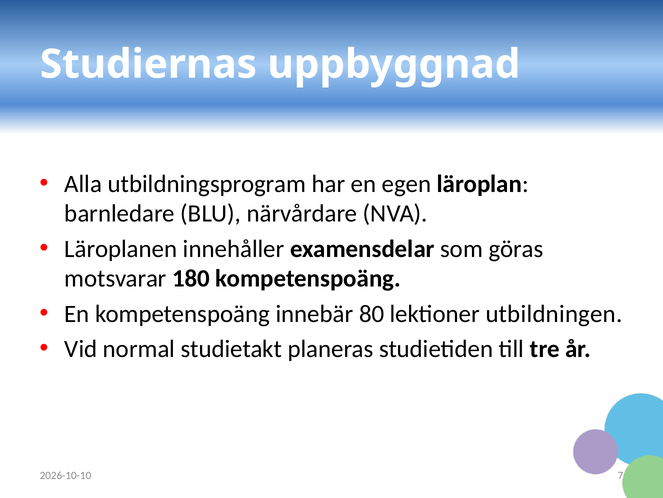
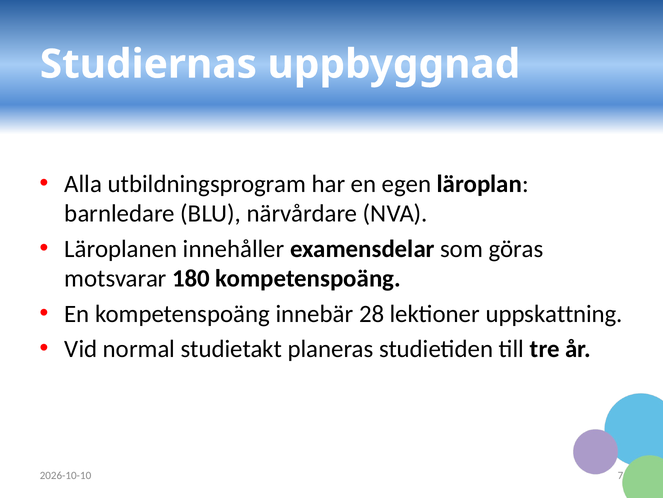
80: 80 -> 28 (372, 313)
utbildningen: utbildningen -> uppskattning (554, 313)
